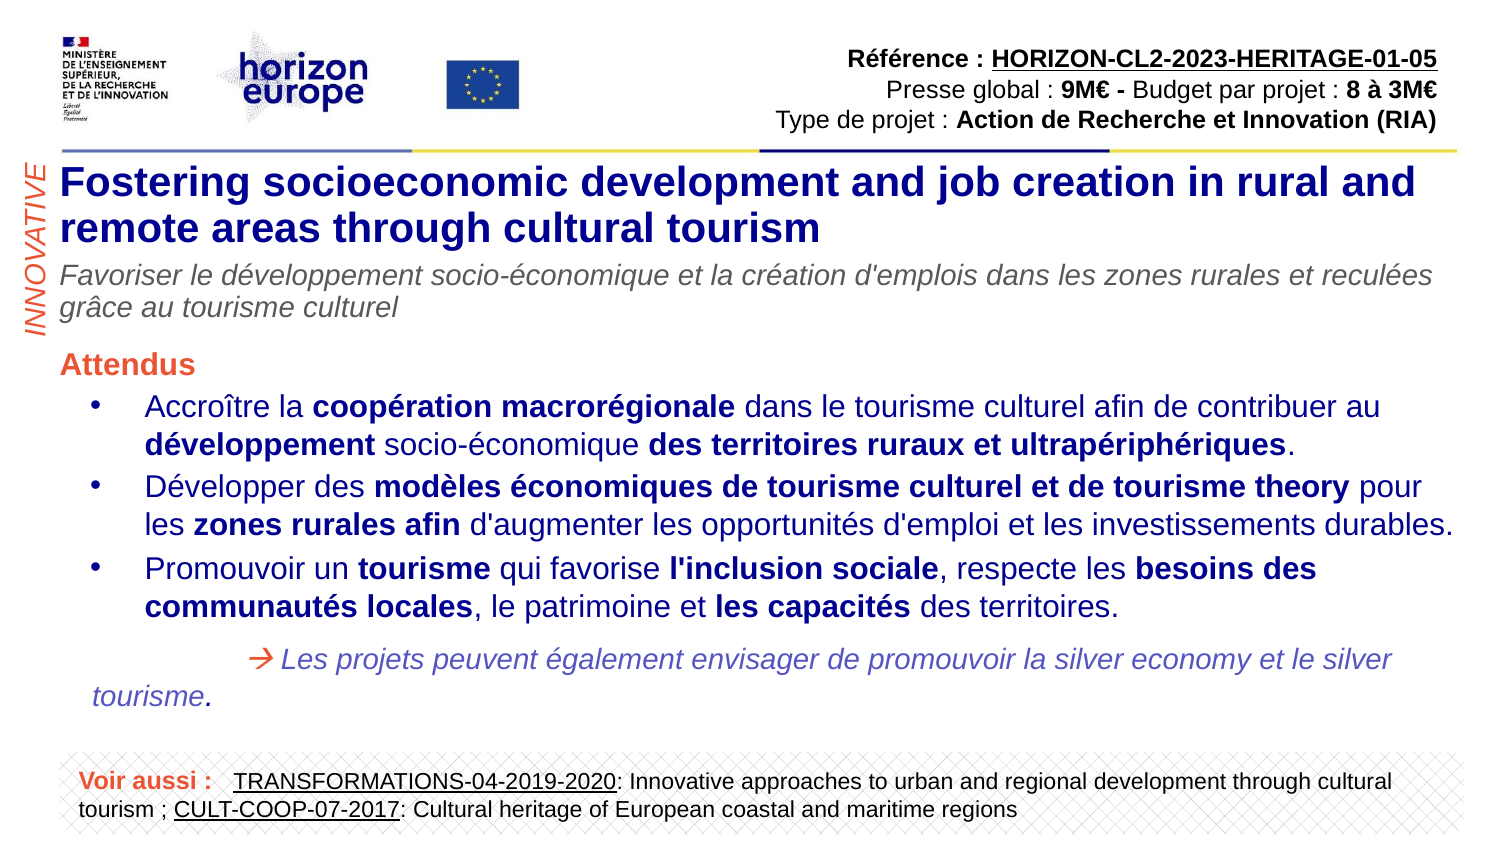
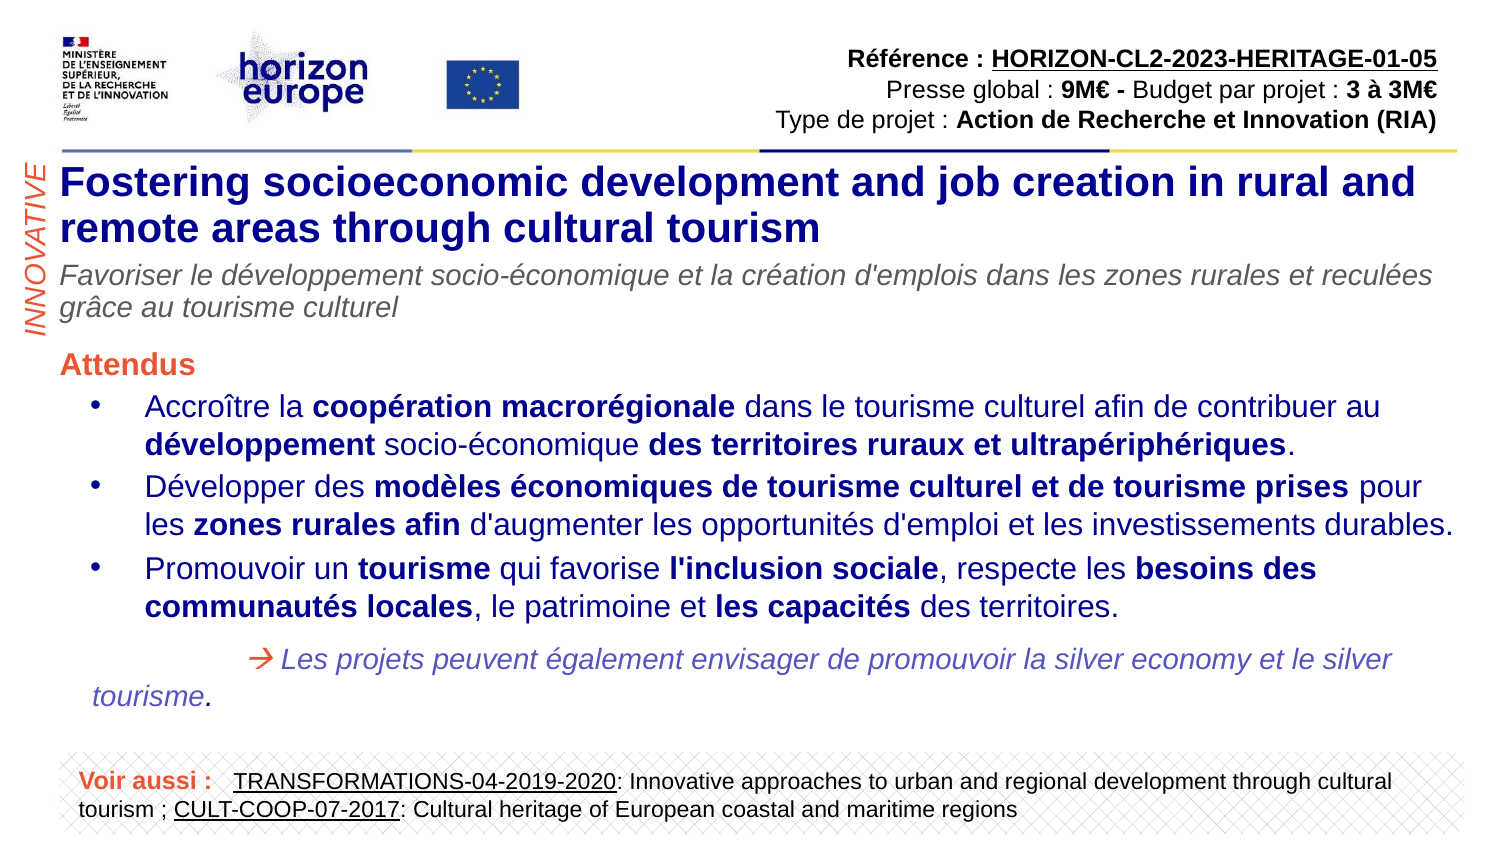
8: 8 -> 3 (1353, 90)
theory: theory -> prises (1302, 487)
